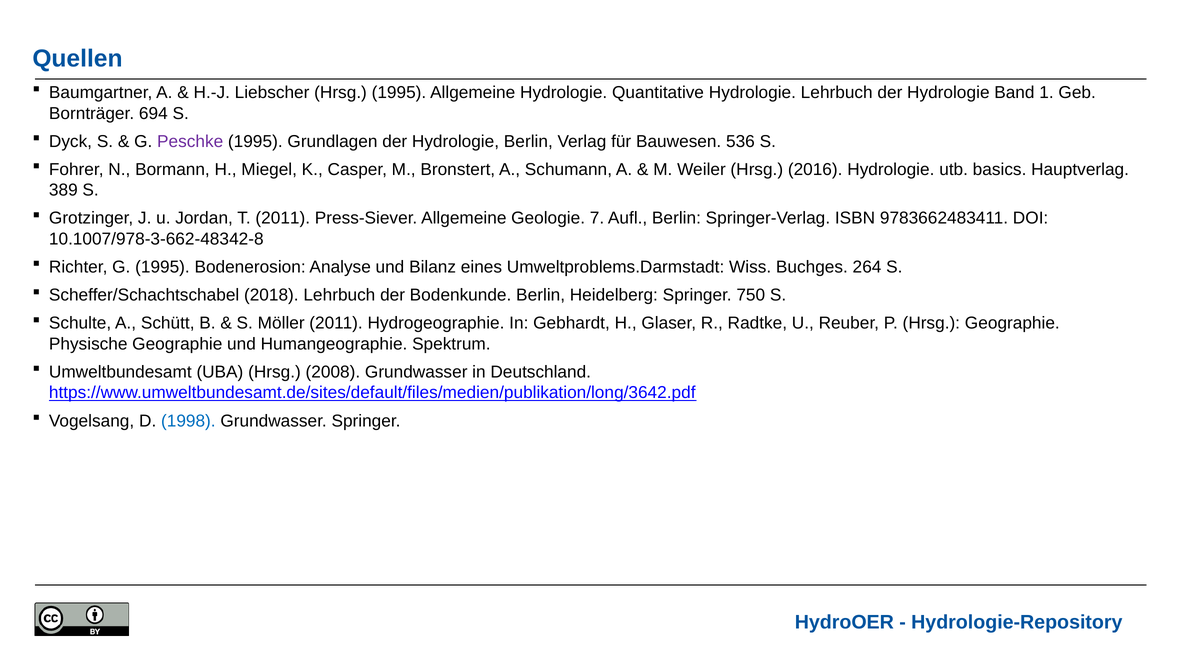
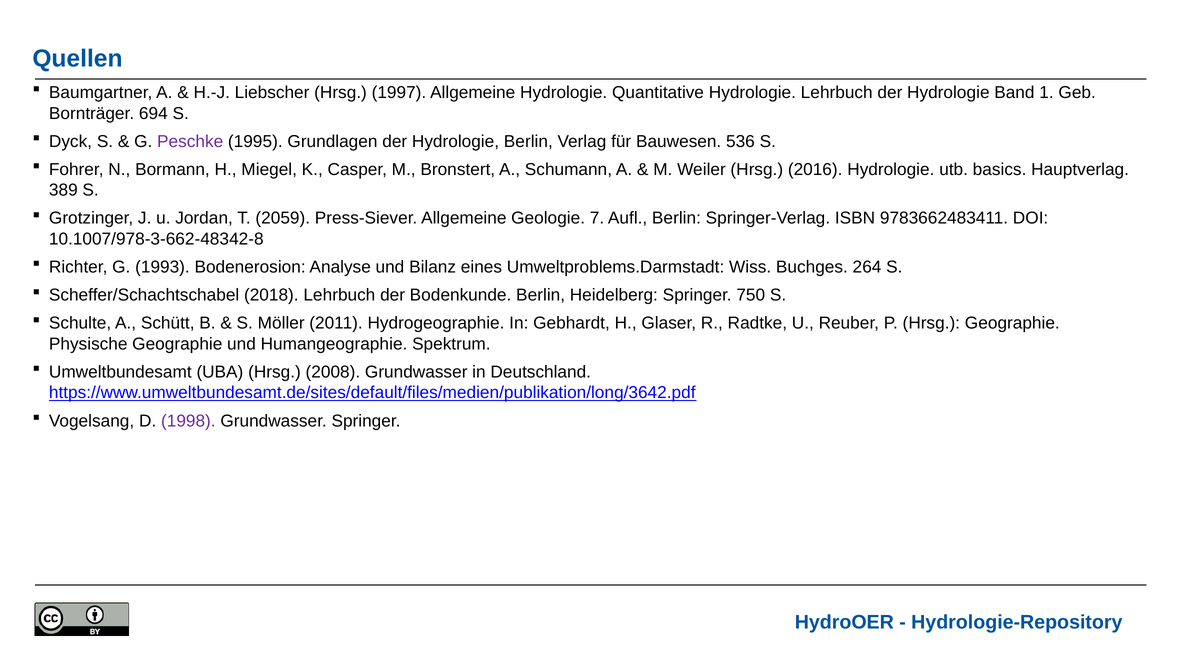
Hrsg 1995: 1995 -> 1997 (399, 93)
T 2011: 2011 -> 2059 (283, 218)
G 1995: 1995 -> 1993 (162, 267)
1998 colour: blue -> purple (188, 421)
